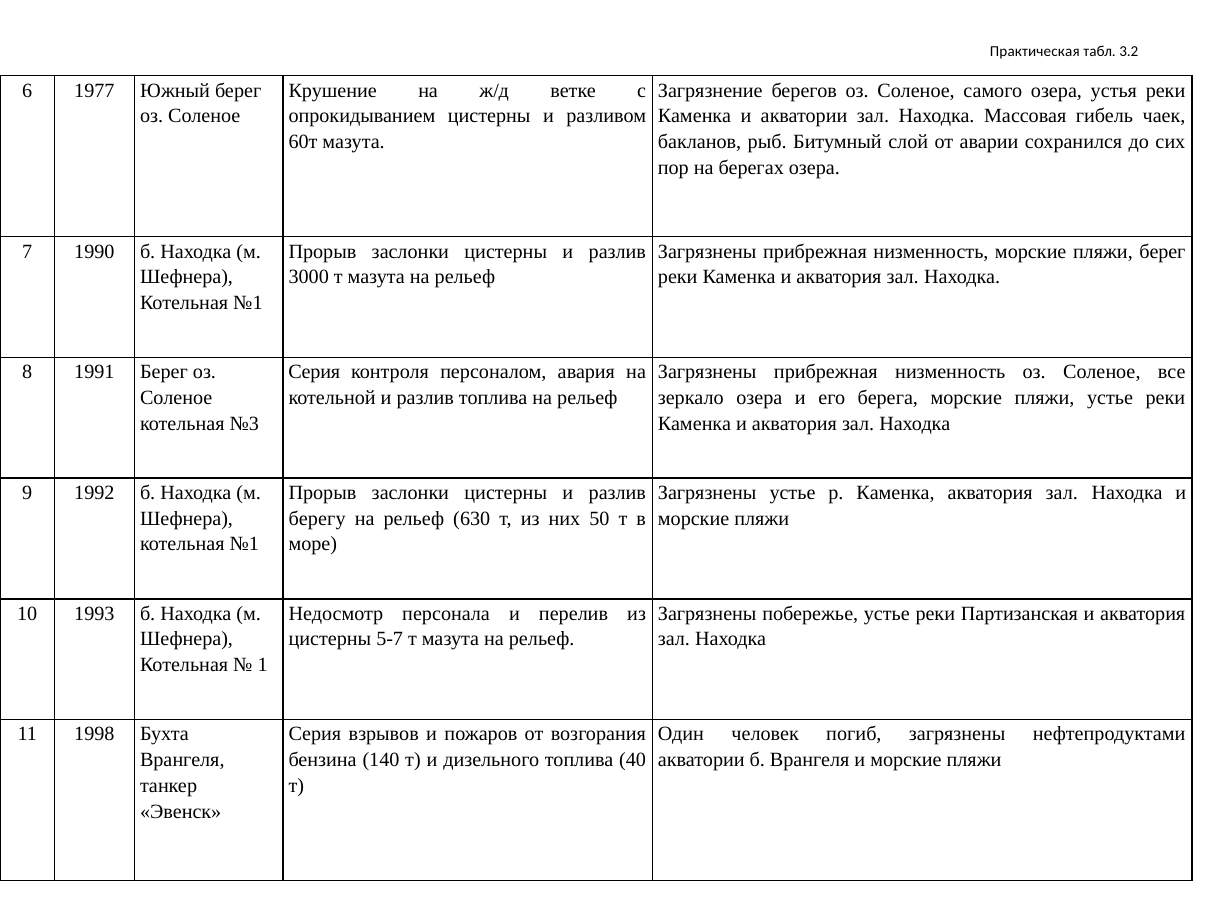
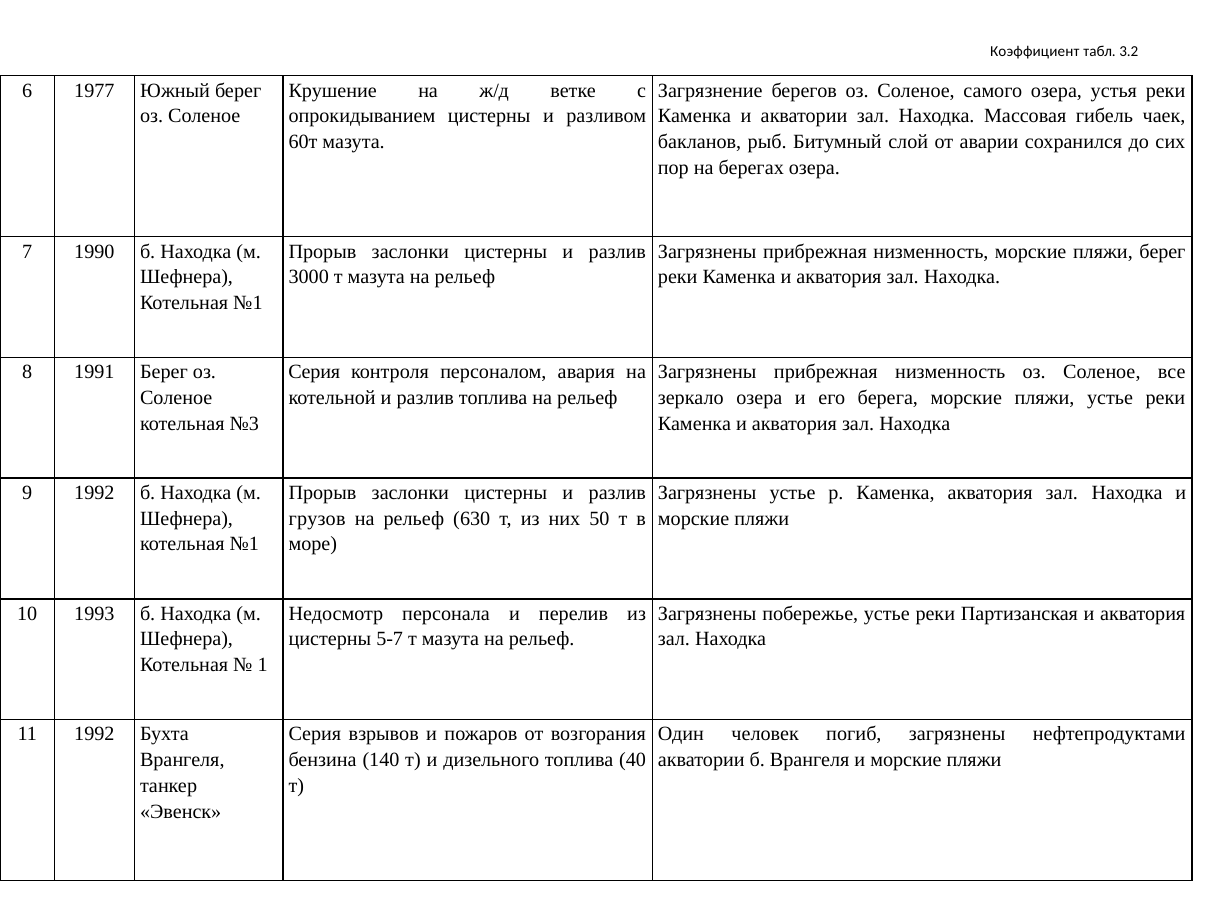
Практическая: Практическая -> Коэффициент (1035, 52)
берегу: берегу -> грузов (317, 518)
11 1998: 1998 -> 1992 (94, 734)
